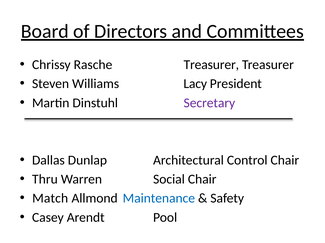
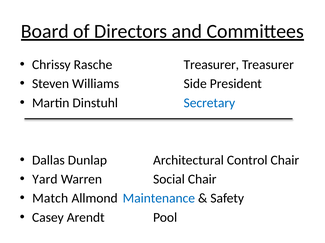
Lacy: Lacy -> Side (195, 84)
Secretary colour: purple -> blue (209, 103)
Thru: Thru -> Yard (45, 180)
